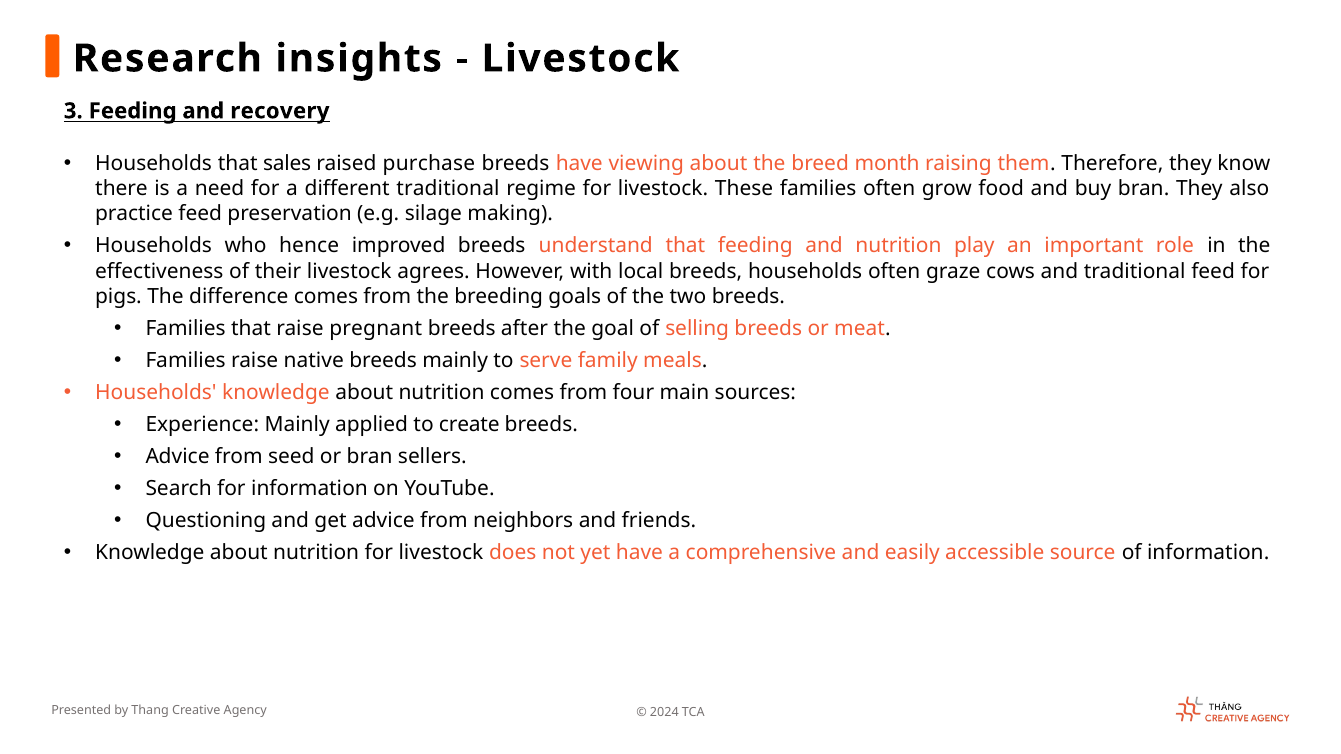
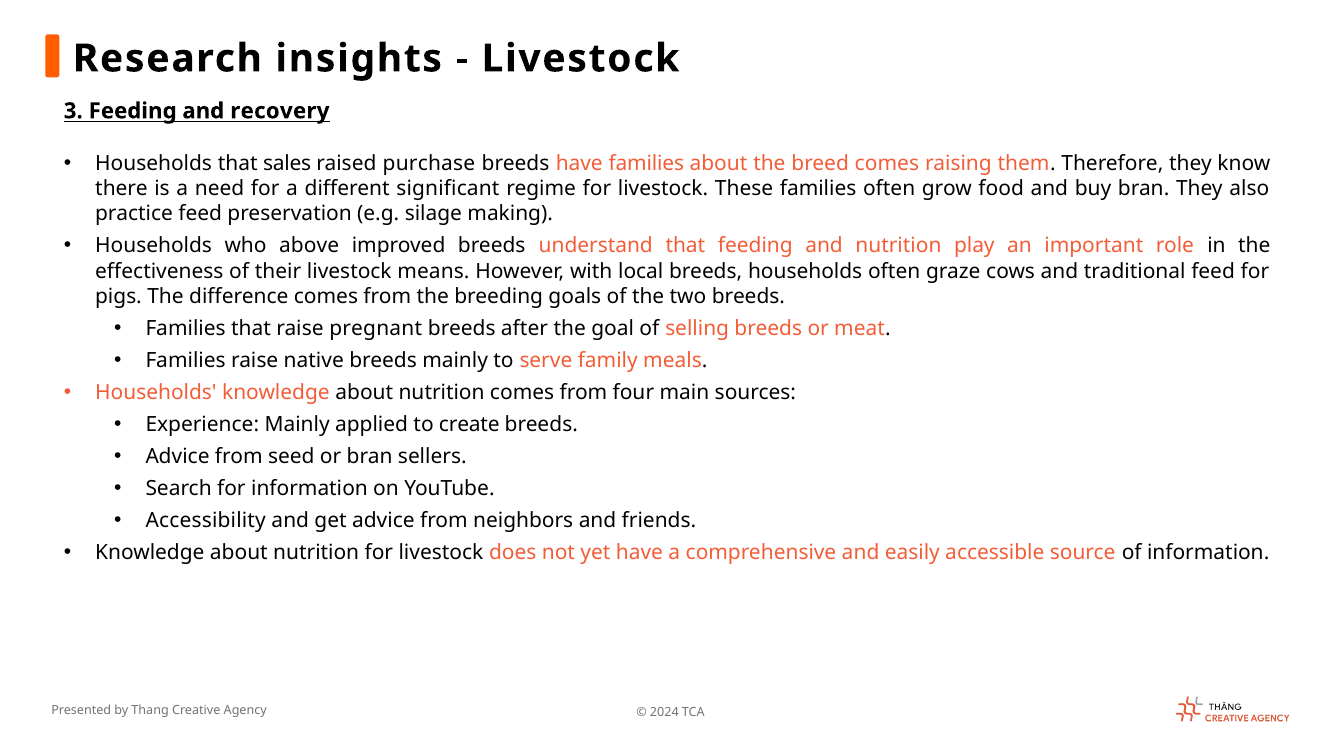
have viewing: viewing -> families (646, 164)
breed month: month -> comes (887, 164)
different traditional: traditional -> significant (448, 189)
hence: hence -> above (309, 246)
agrees: agrees -> means (433, 271)
Questioning: Questioning -> Accessibility (206, 521)
